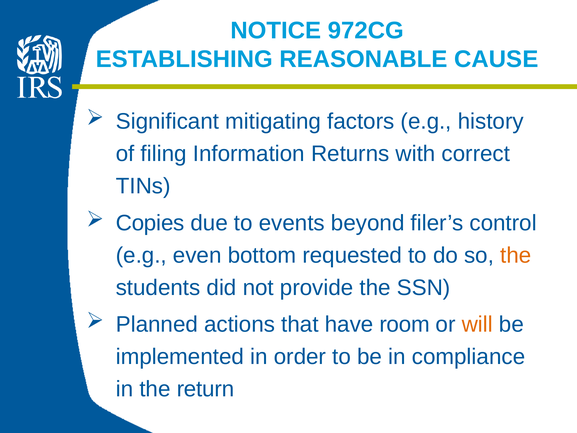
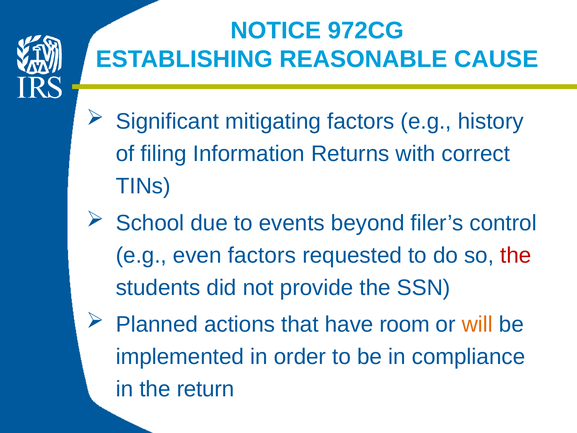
Copies: Copies -> School (150, 223)
even bottom: bottom -> factors (262, 255)
the colour: orange -> red (516, 255)
